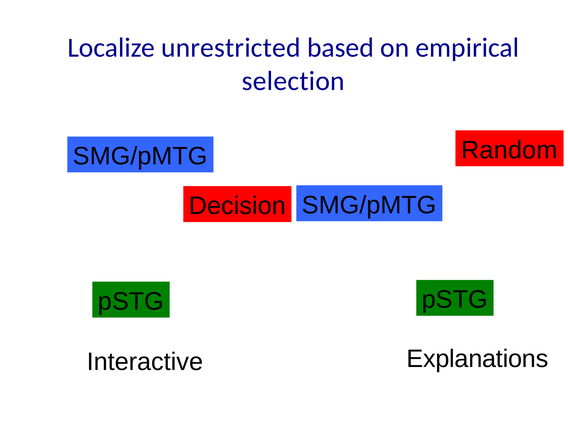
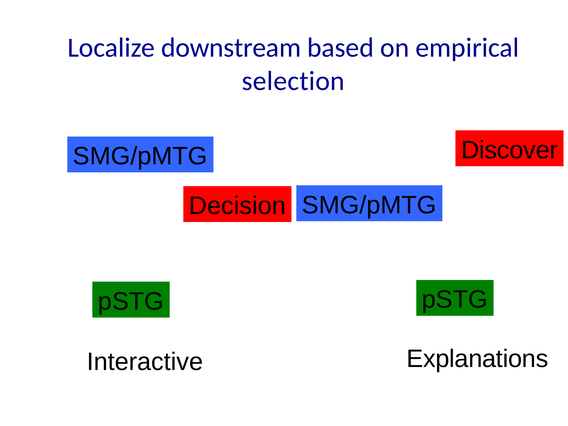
unrestricted: unrestricted -> downstream (231, 48)
Random: Random -> Discover (510, 150)
